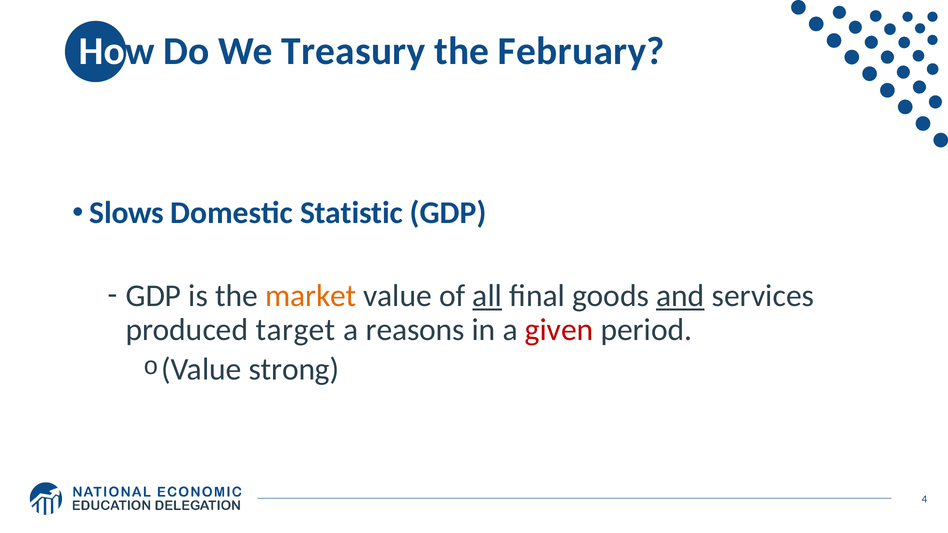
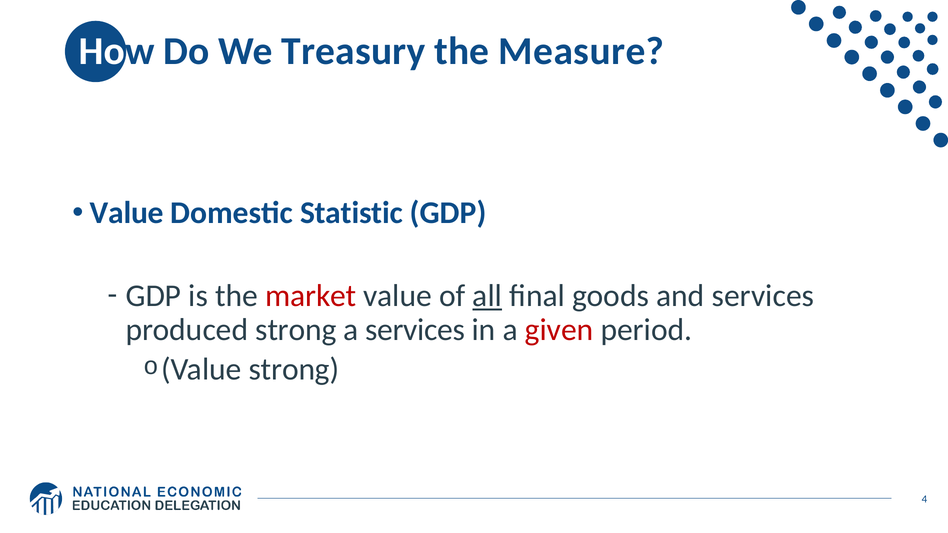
February: February -> Measure (581, 51)
Slows: Slows -> Value (127, 213)
market colour: orange -> red (311, 296)
and underline: present -> none (680, 296)
produced target: target -> strong (296, 330)
a reasons: reasons -> services (415, 330)
